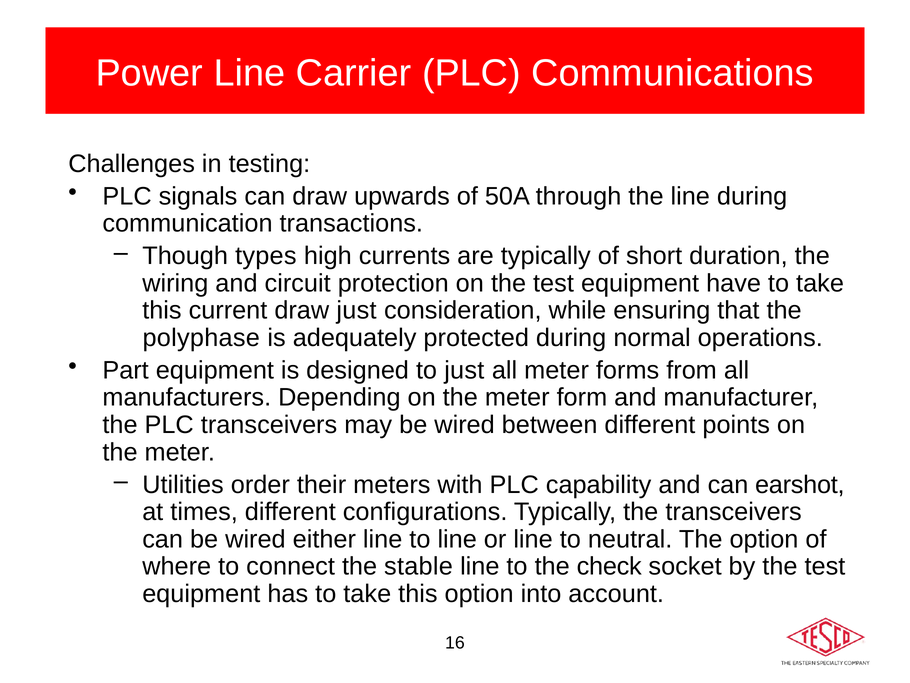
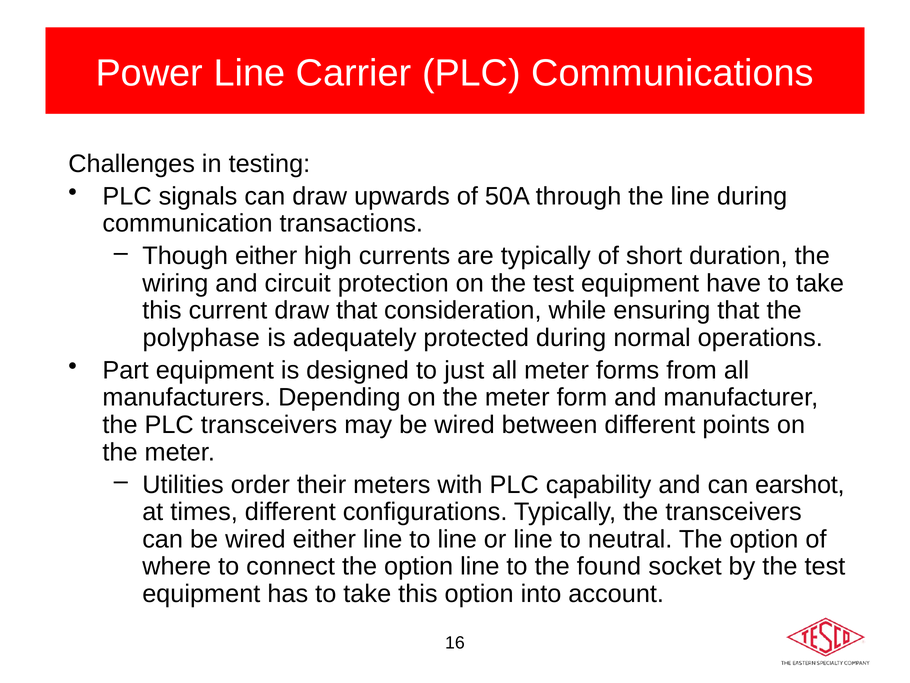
Though types: types -> either (266, 256)
draw just: just -> that (357, 310)
connect the stable: stable -> option (419, 566)
check: check -> found (609, 566)
